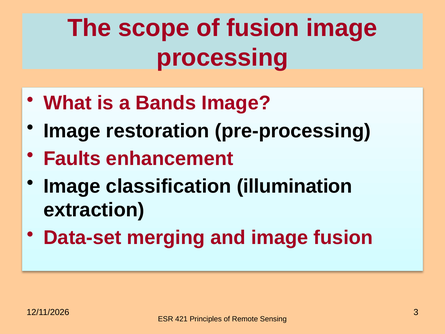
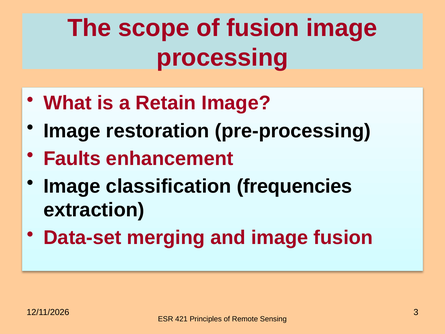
Bands: Bands -> Retain (166, 103)
illumination: illumination -> frequencies (295, 186)
